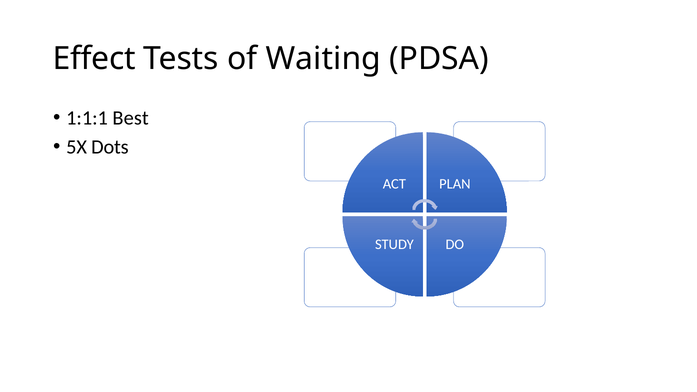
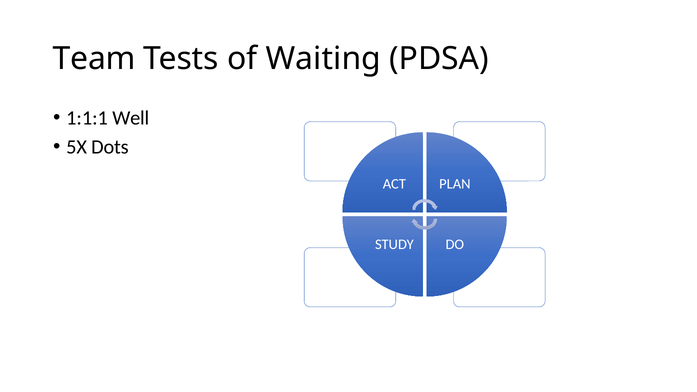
Effect: Effect -> Team (94, 59)
Best: Best -> Well (131, 118)
